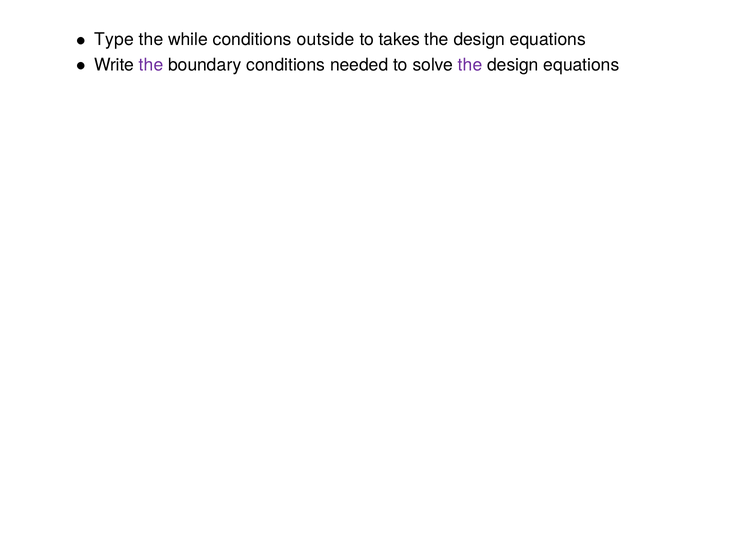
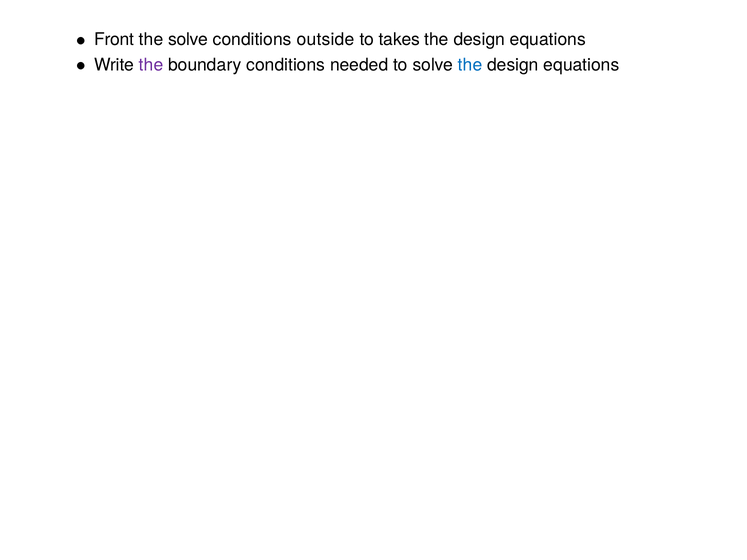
Type: Type -> Front (114, 39)
the while: while -> solve (188, 39)
the colour: purple -> blue (470, 65)
